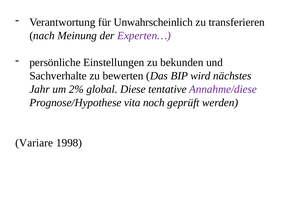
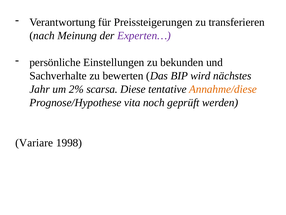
Unwahrscheinlich: Unwahrscheinlich -> Preissteigerungen (153, 22)
global: global -> scarsa (102, 89)
Annahme/diese colour: purple -> orange (223, 89)
